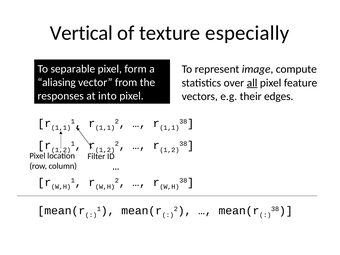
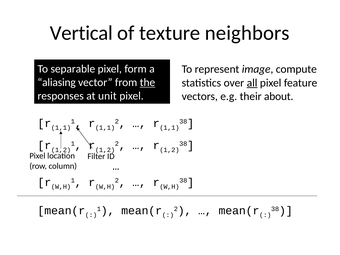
especially: especially -> neighbors (247, 33)
the underline: none -> present (147, 82)
into: into -> unit (107, 96)
edges: edges -> about (279, 96)
